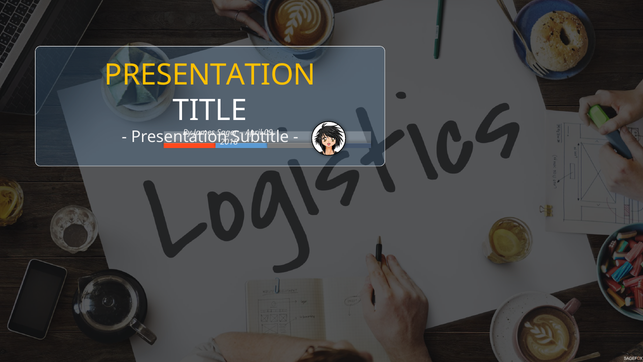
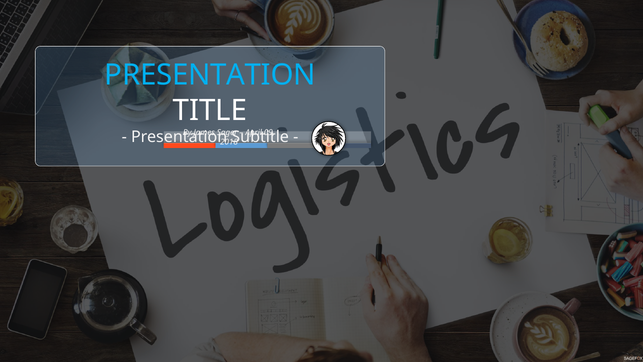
PRESENTATION colour: yellow -> light blue (210, 75)
